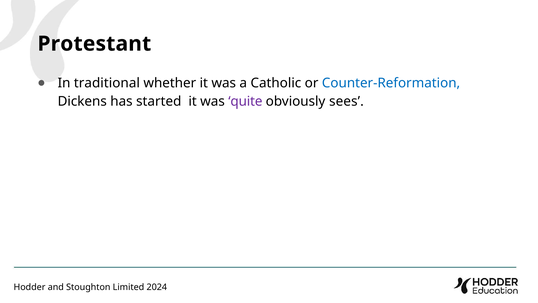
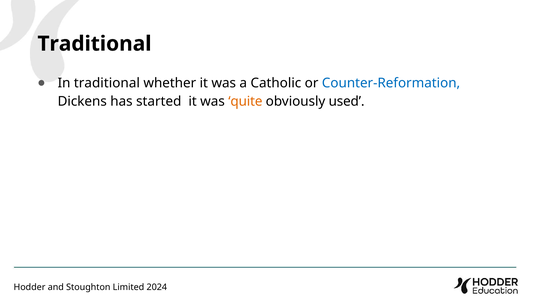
Protestant: Protestant -> Traditional (94, 44)
quite colour: purple -> orange (245, 101)
sees: sees -> used (347, 101)
